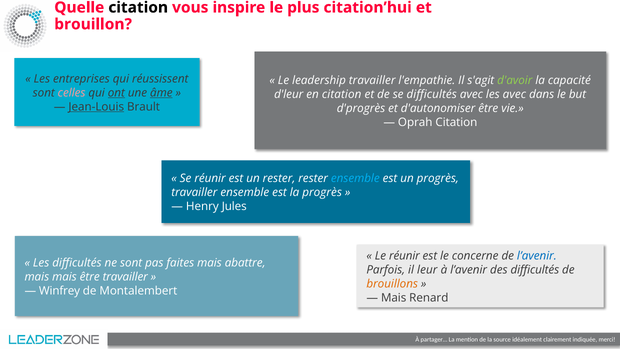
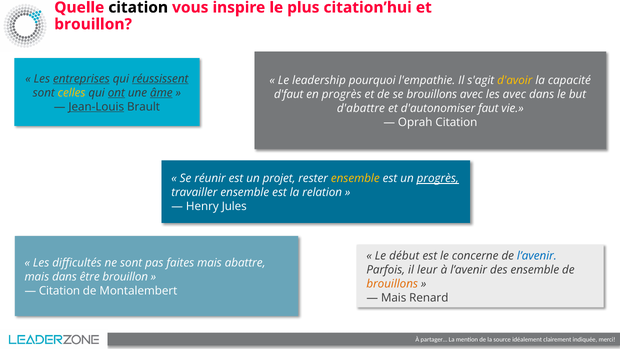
entreprises underline: none -> present (81, 79)
réussissent underline: none -> present (160, 79)
leadership travailler: travailler -> pourquoi (372, 80)
d'avoir colour: light green -> yellow (515, 80)
celles colour: pink -> yellow (72, 93)
d'leur: d'leur -> d'faut (289, 94)
en citation: citation -> progrès (342, 94)
se difficultés: difficultés -> brouillons (432, 94)
d'progrès: d'progrès -> d'abattre (361, 108)
d'autonomiser être: être -> faut (488, 108)
un rester: rester -> projet (279, 178)
ensemble colour: light blue -> yellow (355, 178)
progrès underline: none -> present (438, 178)
la progrès: progrès -> relation (322, 192)
Le réunir: réunir -> début (404, 256)
des difficultés: difficultés -> ensemble (535, 270)
mais mais: mais -> dans (64, 277)
être travailler: travailler -> brouillon (125, 277)
Winfrey: Winfrey -> Citation (60, 291)
